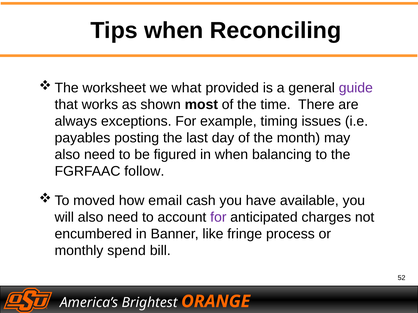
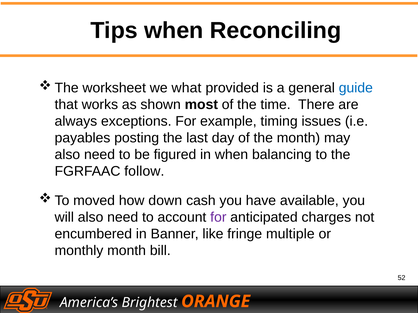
guide colour: purple -> blue (356, 88)
email: email -> down (165, 201)
process: process -> multiple (290, 234)
monthly spend: spend -> month (127, 251)
